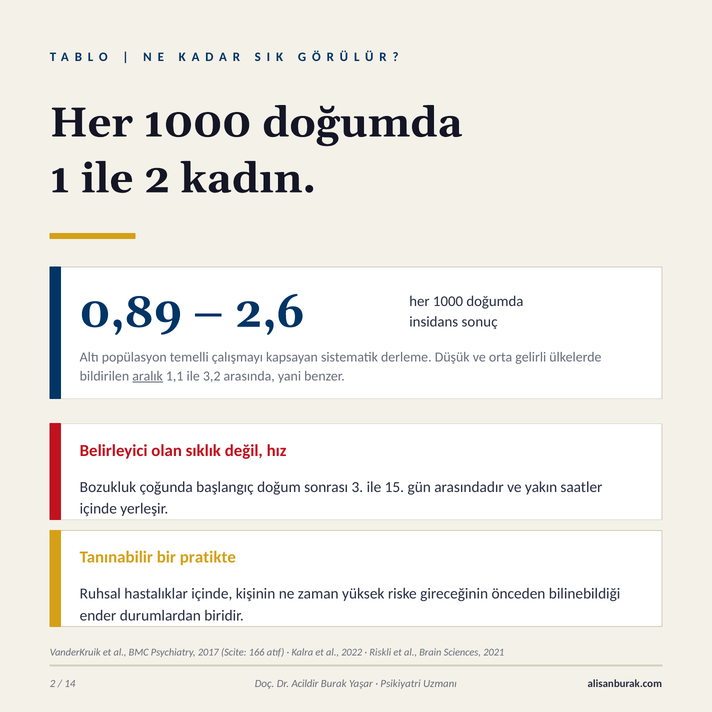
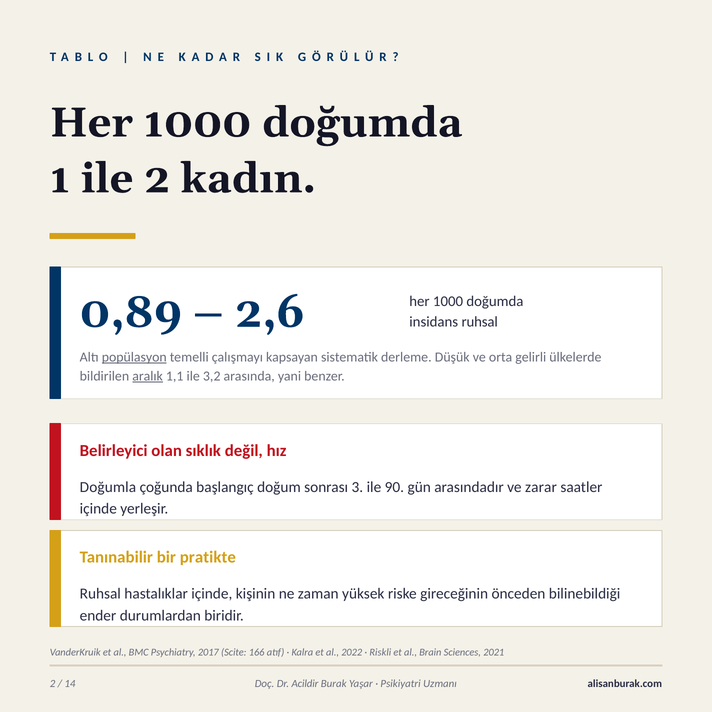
insidans sonuç: sonuç -> ruhsal (480, 322)
popülasyon underline: none -> present (134, 357)
Bozukluk: Bozukluk -> Doğumla (108, 487)
15: 15 -> 90 (394, 487)
yakın: yakın -> zarar (541, 487)
